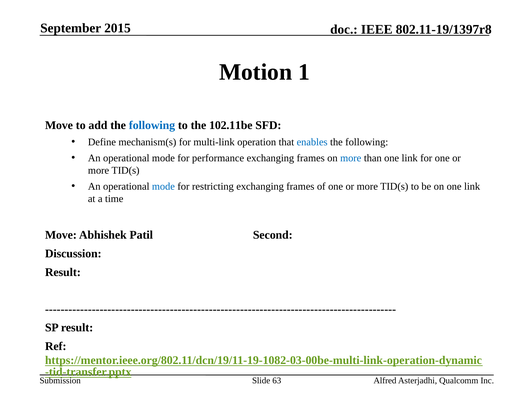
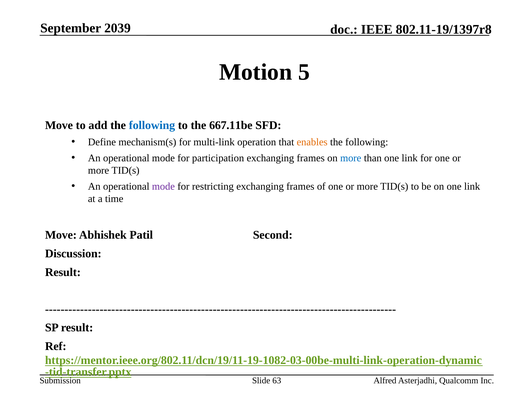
2015: 2015 -> 2039 (117, 28)
1: 1 -> 5 (304, 72)
102.11be: 102.11be -> 667.11be (231, 125)
enables colour: blue -> orange (312, 142)
performance: performance -> participation (218, 158)
mode colour: blue -> purple (163, 186)
